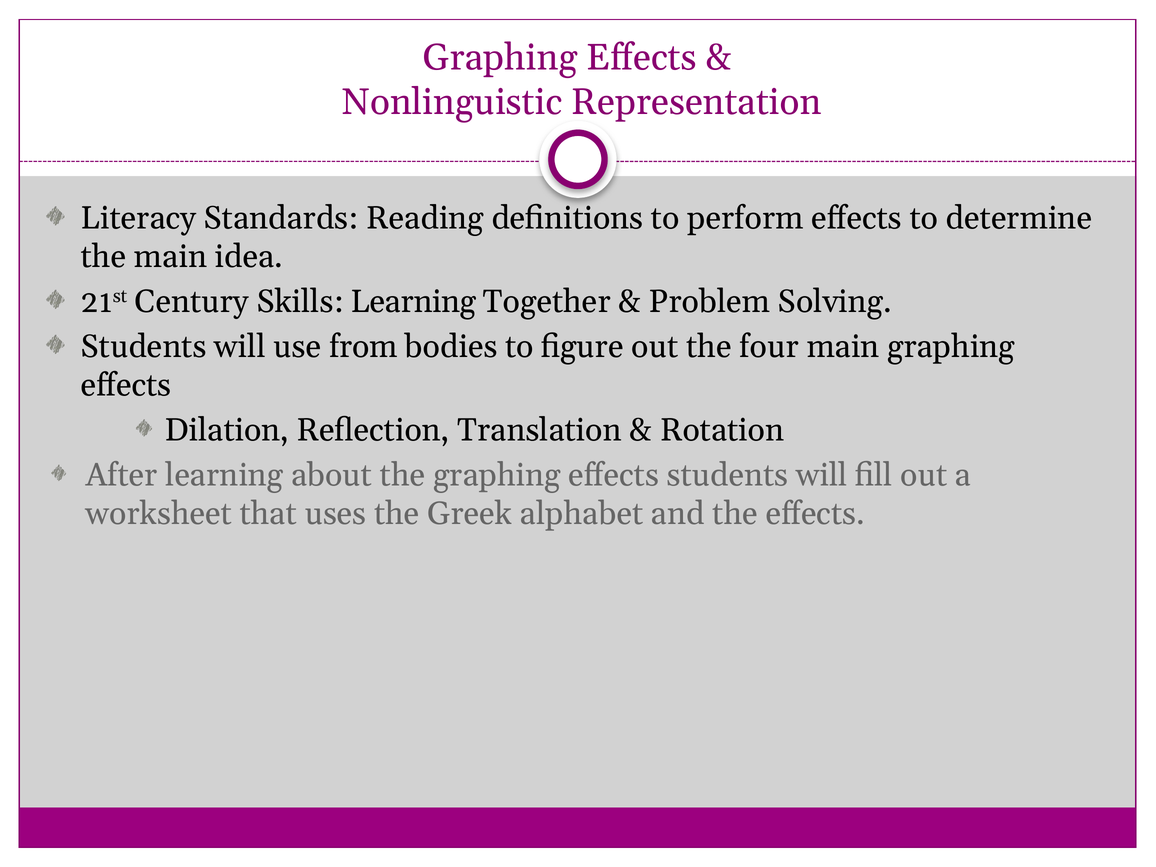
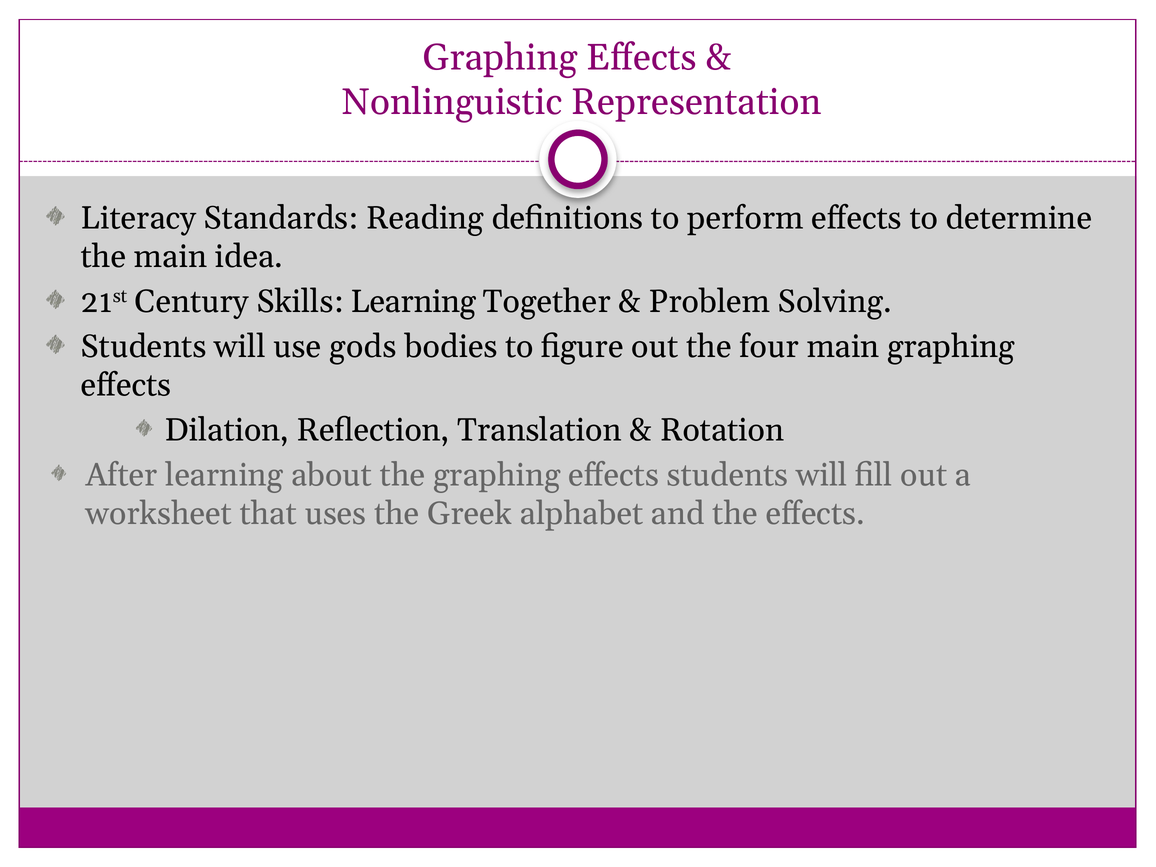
from: from -> gods (363, 347)
